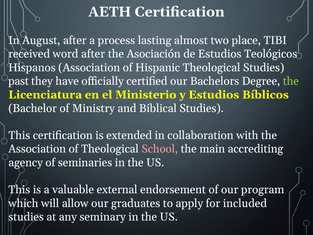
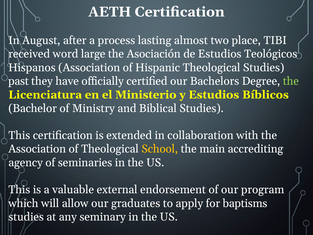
word after: after -> large (93, 54)
School colour: pink -> yellow (160, 149)
included: included -> baptisms (245, 203)
